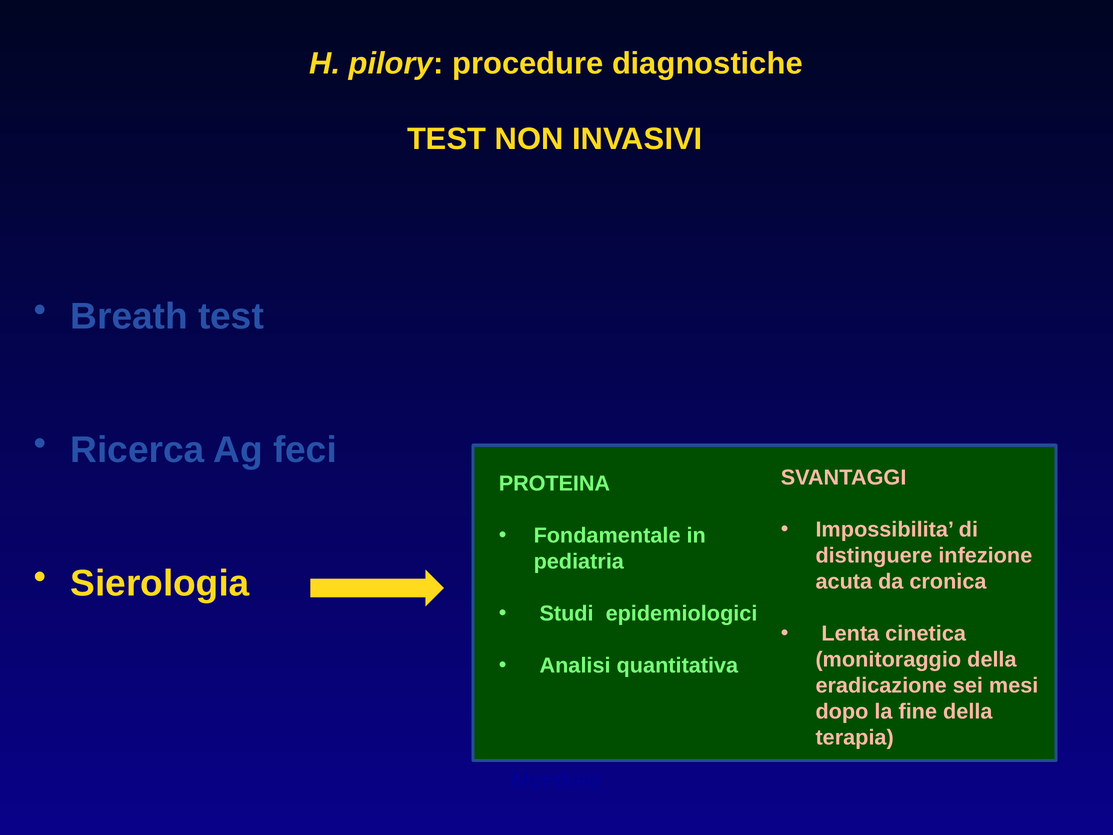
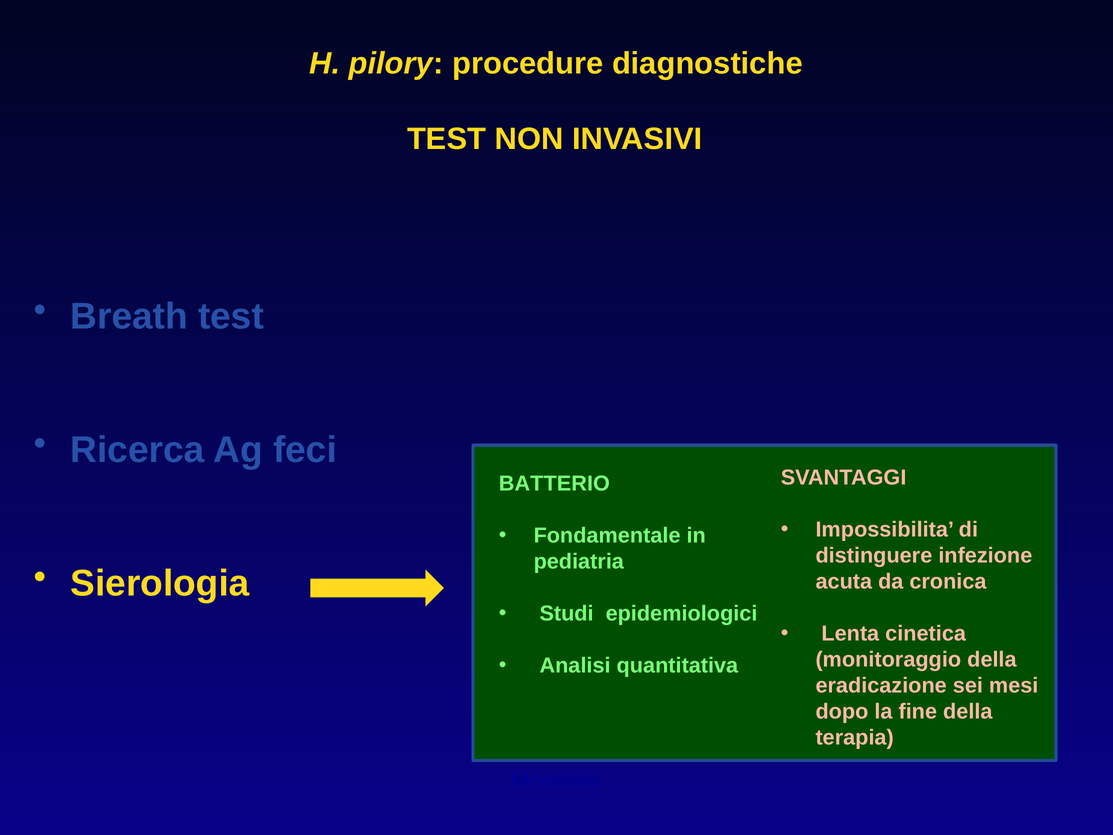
PROTEINA: PROTEINA -> BATTERIO (554, 483)
